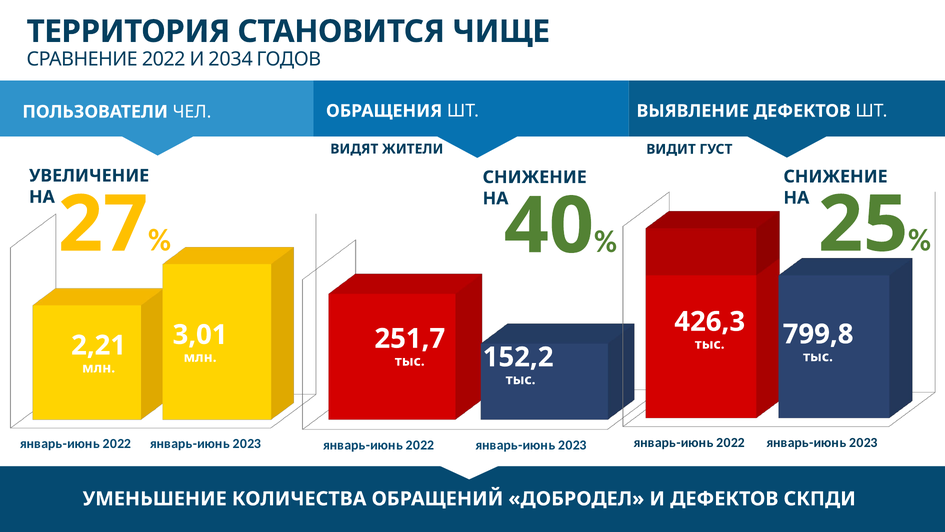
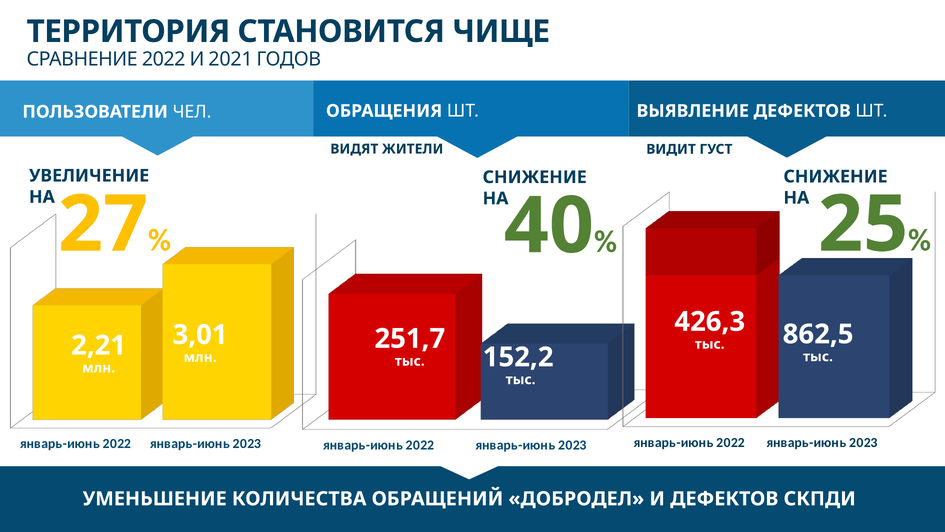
2034: 2034 -> 2021 (231, 59)
799,8: 799,8 -> 862,5 (818, 334)
